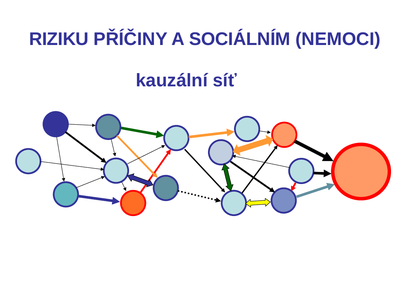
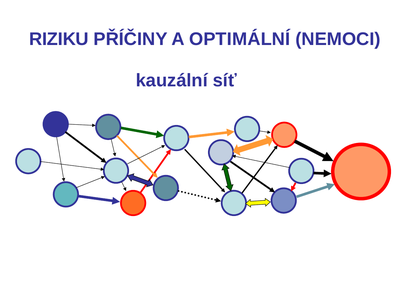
SOCIÁLNÍM: SOCIÁLNÍM -> OPTIMÁLNÍ (240, 39)
